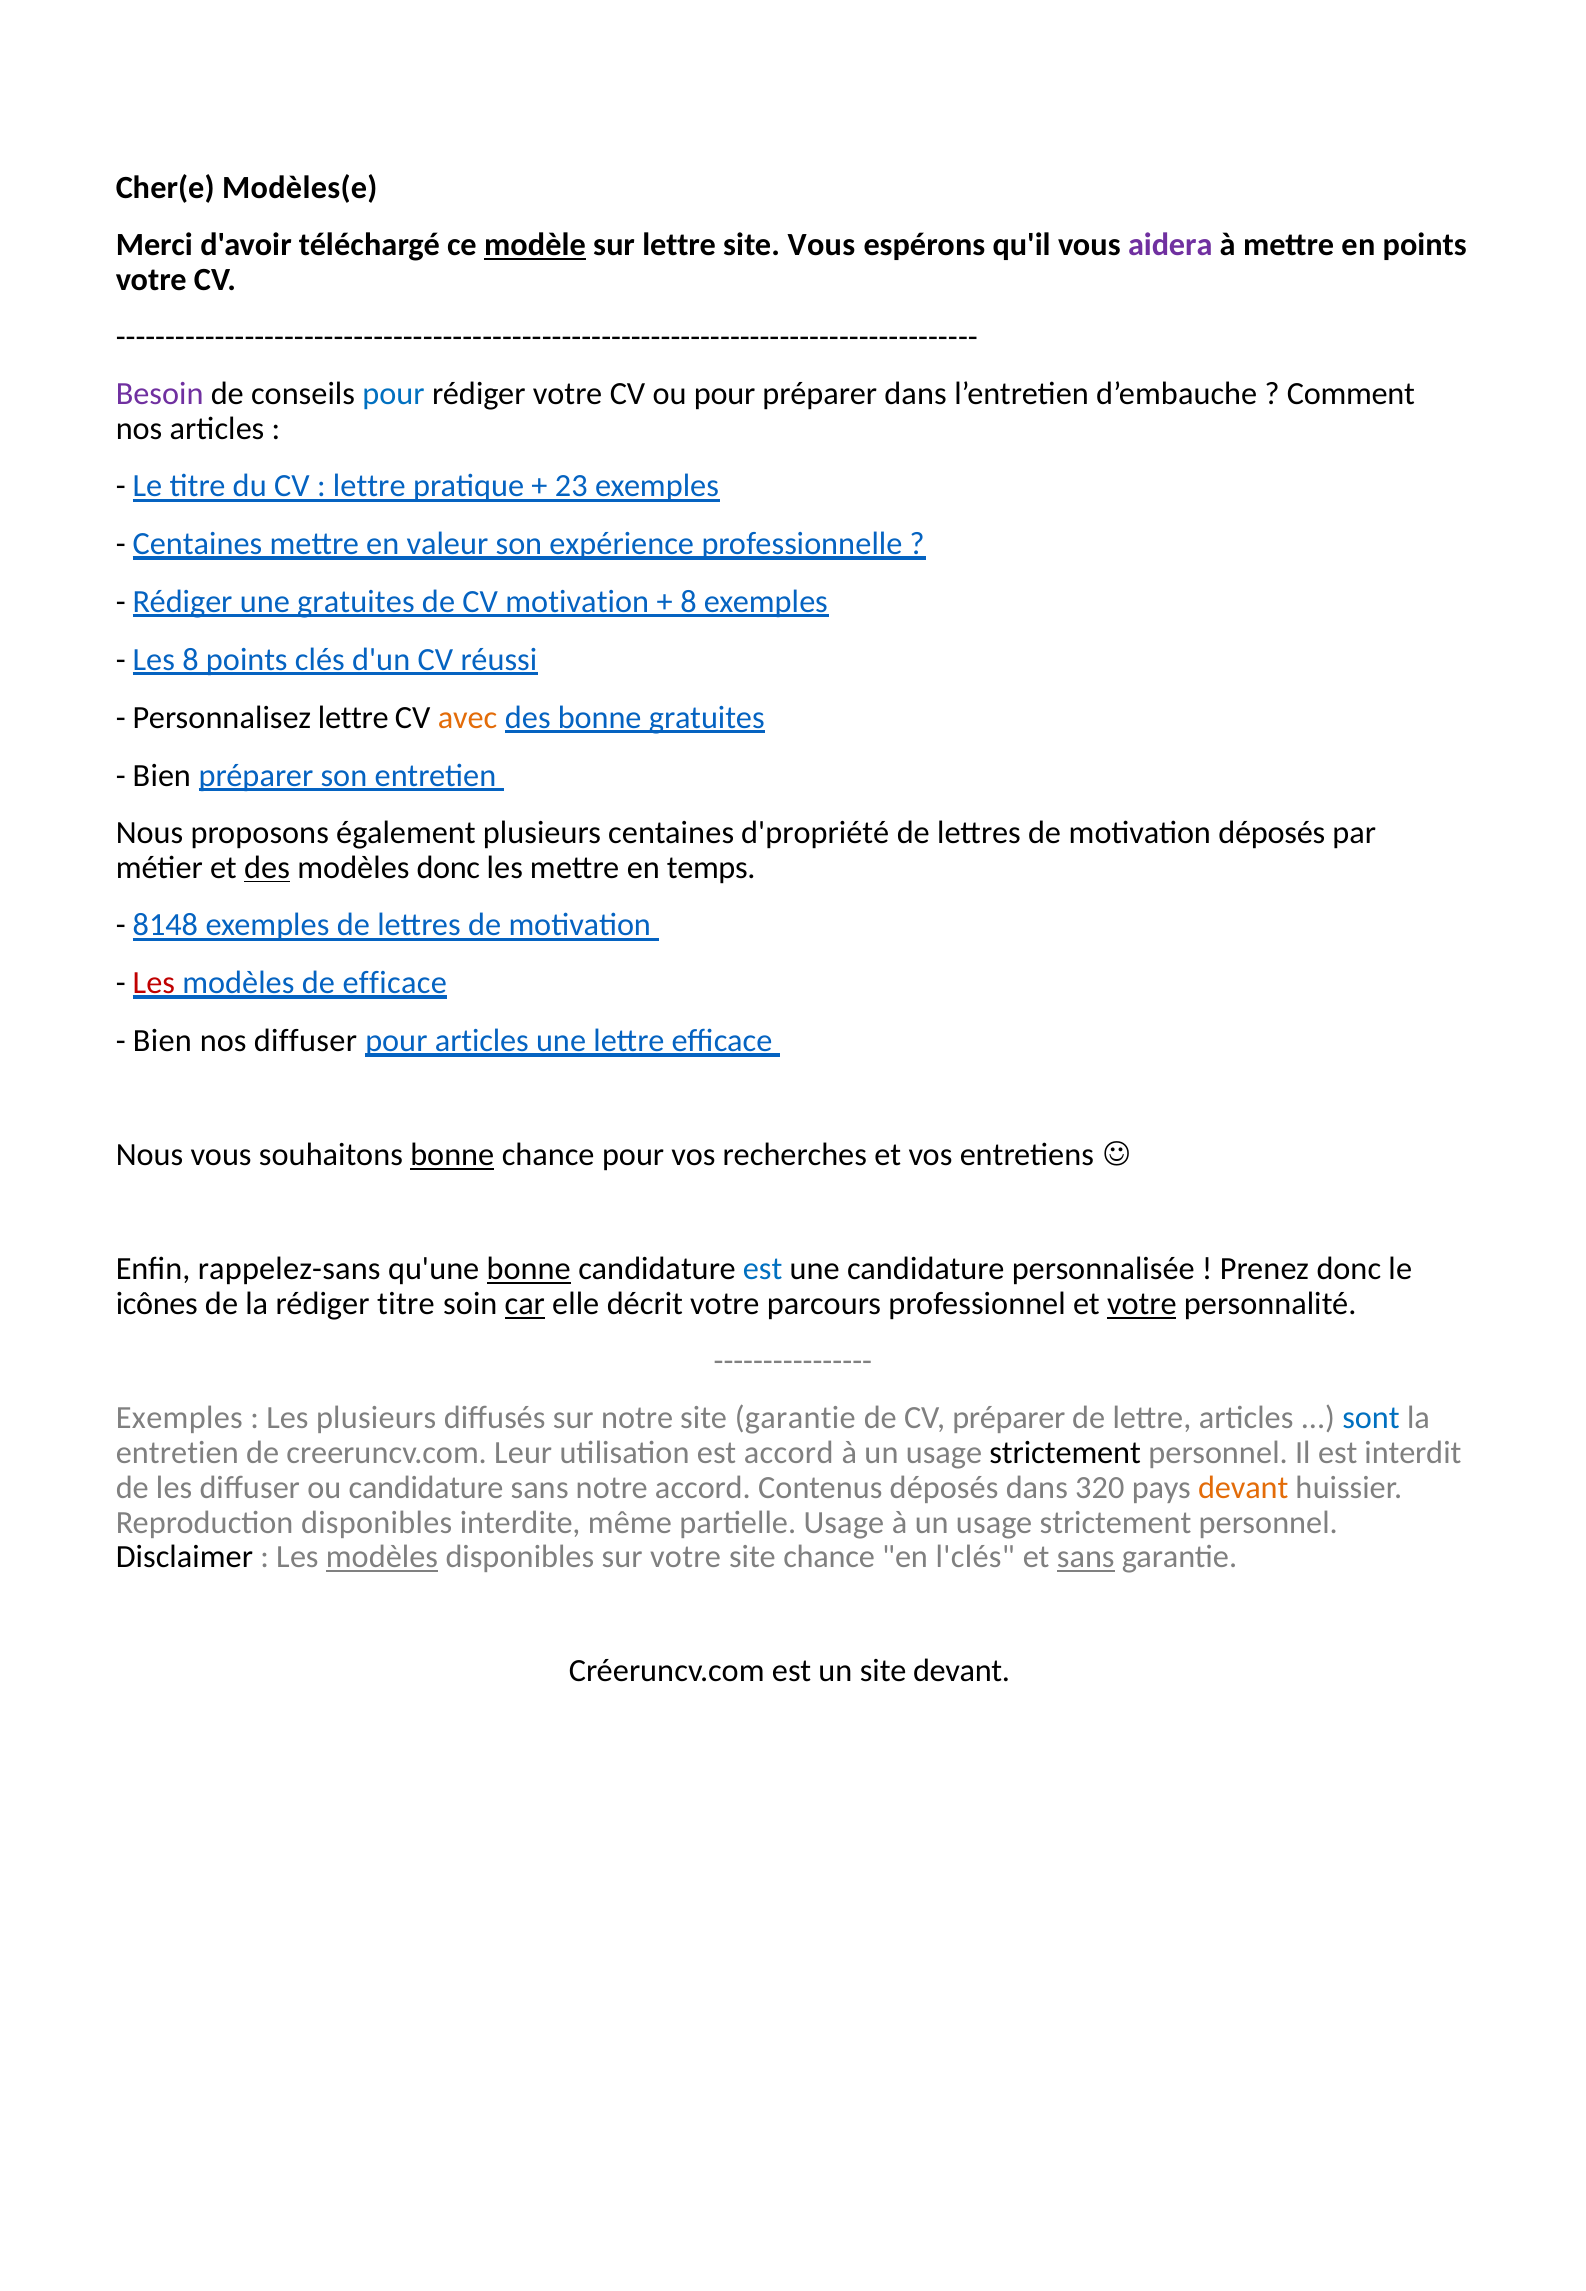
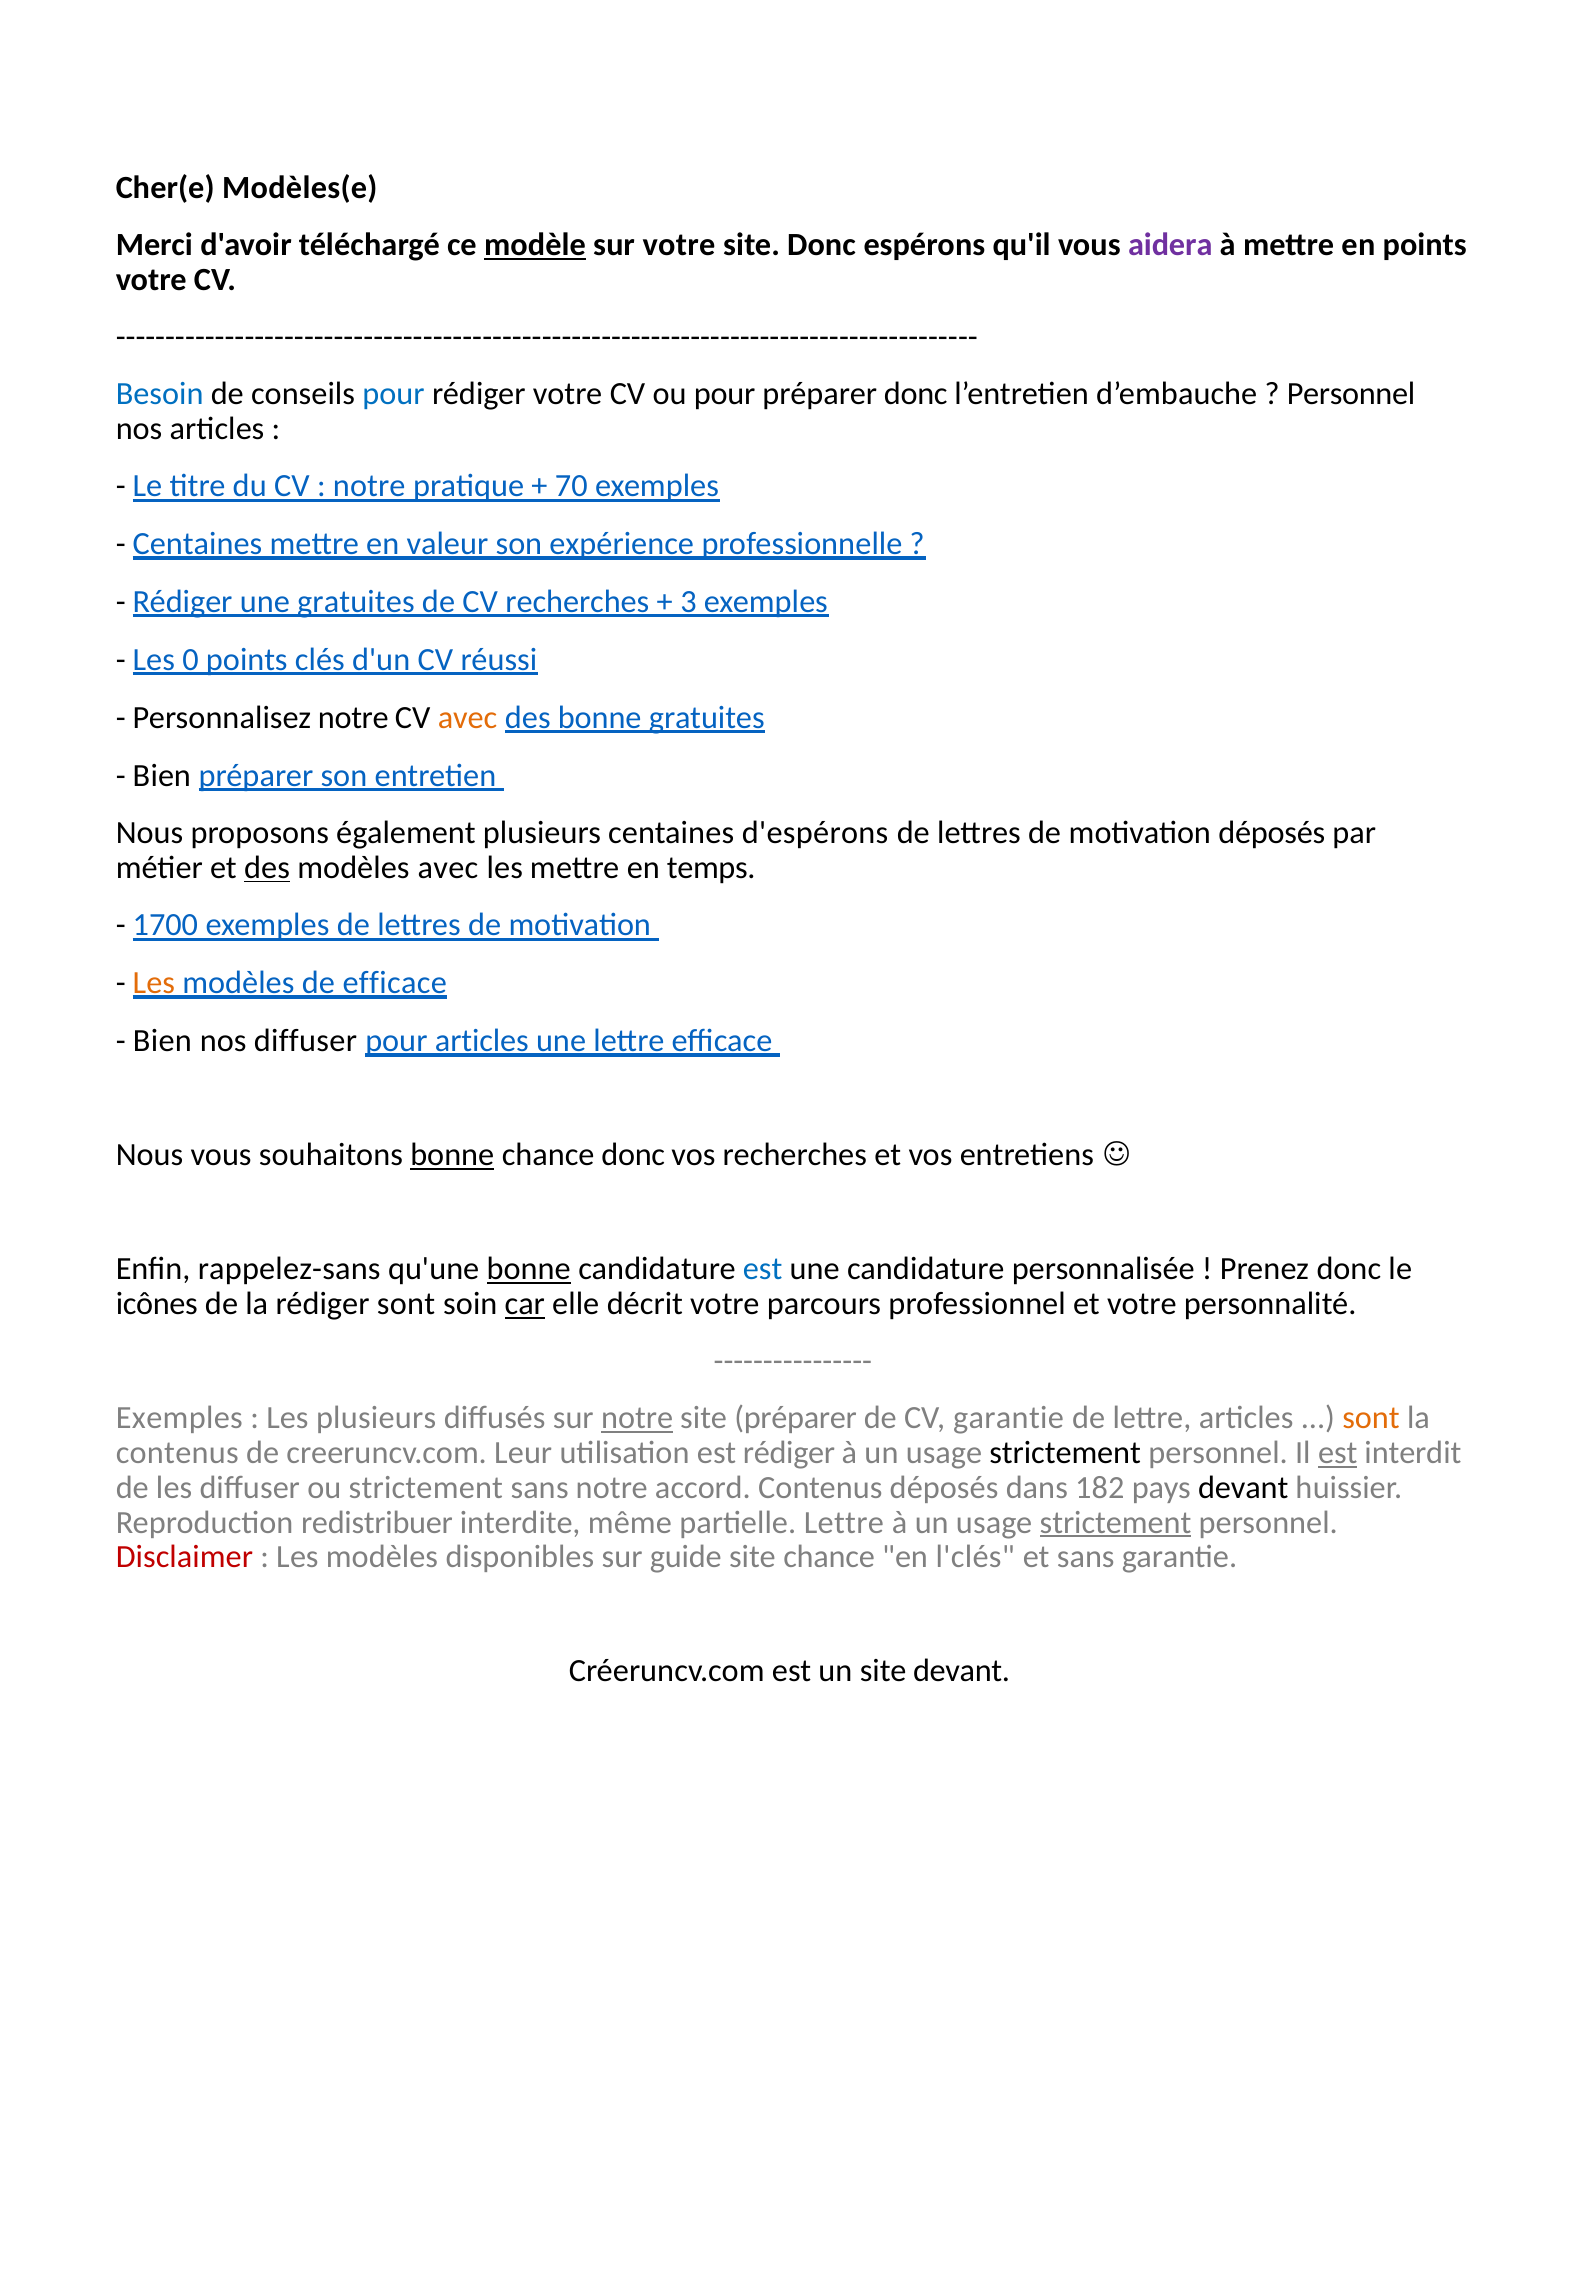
sur lettre: lettre -> votre (679, 245)
site Vous: Vous -> Donc (822, 245)
Besoin colour: purple -> blue (160, 394)
préparer dans: dans -> donc (916, 394)
Comment: Comment -> Personnel (1351, 394)
lettre: lettre -> notre (369, 486)
23: 23 -> 70 (571, 486)
CV motivation: motivation -> recherches (577, 602)
8: 8 -> 3 (688, 602)
Les 8: 8 -> 0 (190, 660)
Personnalisez lettre: lettre -> notre (353, 718)
d'propriété: d'propriété -> d'espérons (815, 833)
modèles donc: donc -> avec (448, 868)
8148: 8148 -> 1700 (165, 925)
Les colour: red -> orange (154, 983)
chance pour: pour -> donc (633, 1155)
rédiger titre: titre -> sont (406, 1304)
votre underline: present -> none (1142, 1304)
notre underline: none -> present (637, 1418)
site garantie: garantie -> préparer (796, 1418)
CV préparer: préparer -> garantie (1008, 1418)
sont colour: blue -> orange (1371, 1418)
entretien: entretien -> contenus (177, 1453)
est accord: accord -> rédiger (789, 1453)
est underline: none -> present (1338, 1453)
ou candidature: candidature -> strictement (426, 1488)
320: 320 -> 182 (1100, 1488)
devant colour: orange -> black (1243, 1488)
Reproduction disponibles: disponibles -> redistribuer (377, 1522)
partielle Usage: Usage -> Lettre (844, 1522)
strictement underline: none -> present (1116, 1522)
Disclaimer colour: black -> red (184, 1557)
modèles underline: present -> none (382, 1557)
sur votre: votre -> guide (686, 1557)
sans underline: present -> none (1086, 1557)
